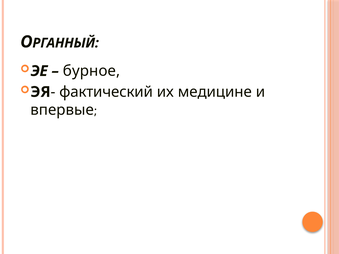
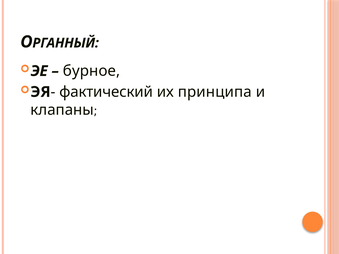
медицине: медицине -> принципа (215, 92)
впервые: впервые -> клапаны (62, 110)
